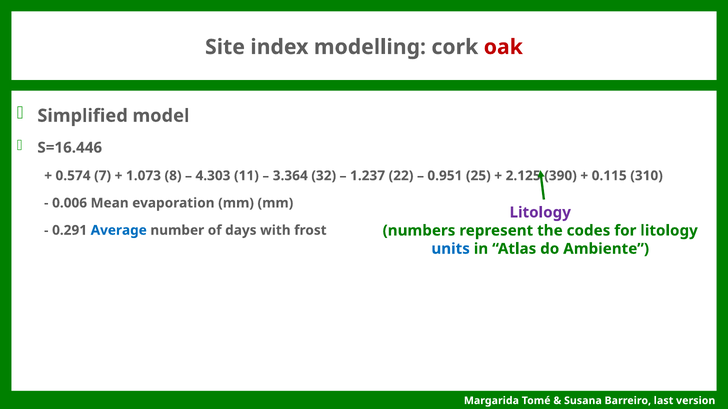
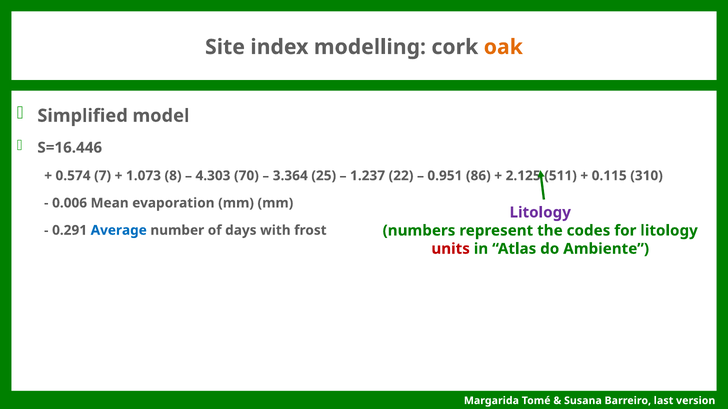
oak colour: red -> orange (503, 47)
11: 11 -> 70 (246, 176)
32: 32 -> 25 (324, 176)
25: 25 -> 86 (478, 176)
390: 390 -> 511 (561, 176)
units colour: blue -> red (451, 249)
